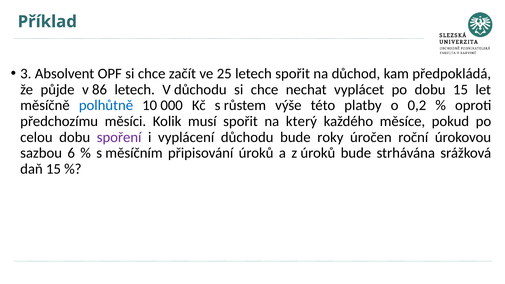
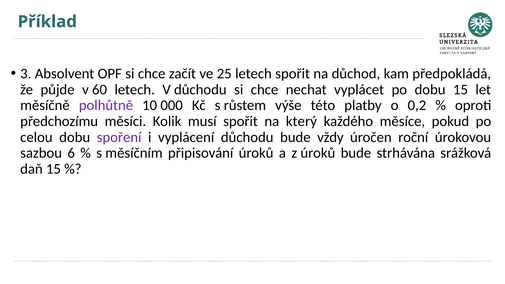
86: 86 -> 60 (100, 90)
polhůtně colour: blue -> purple (106, 105)
roky: roky -> vždy (330, 137)
